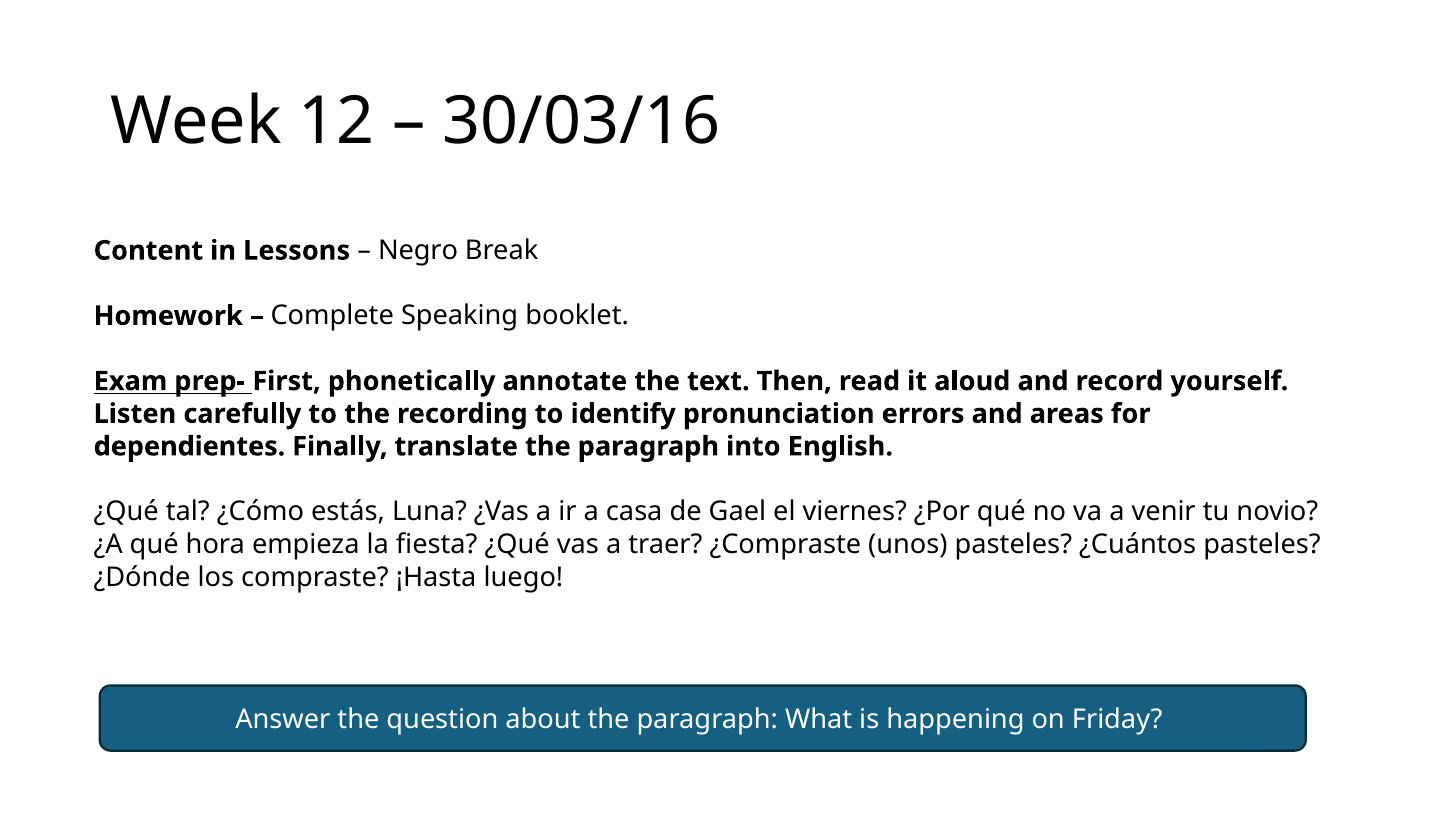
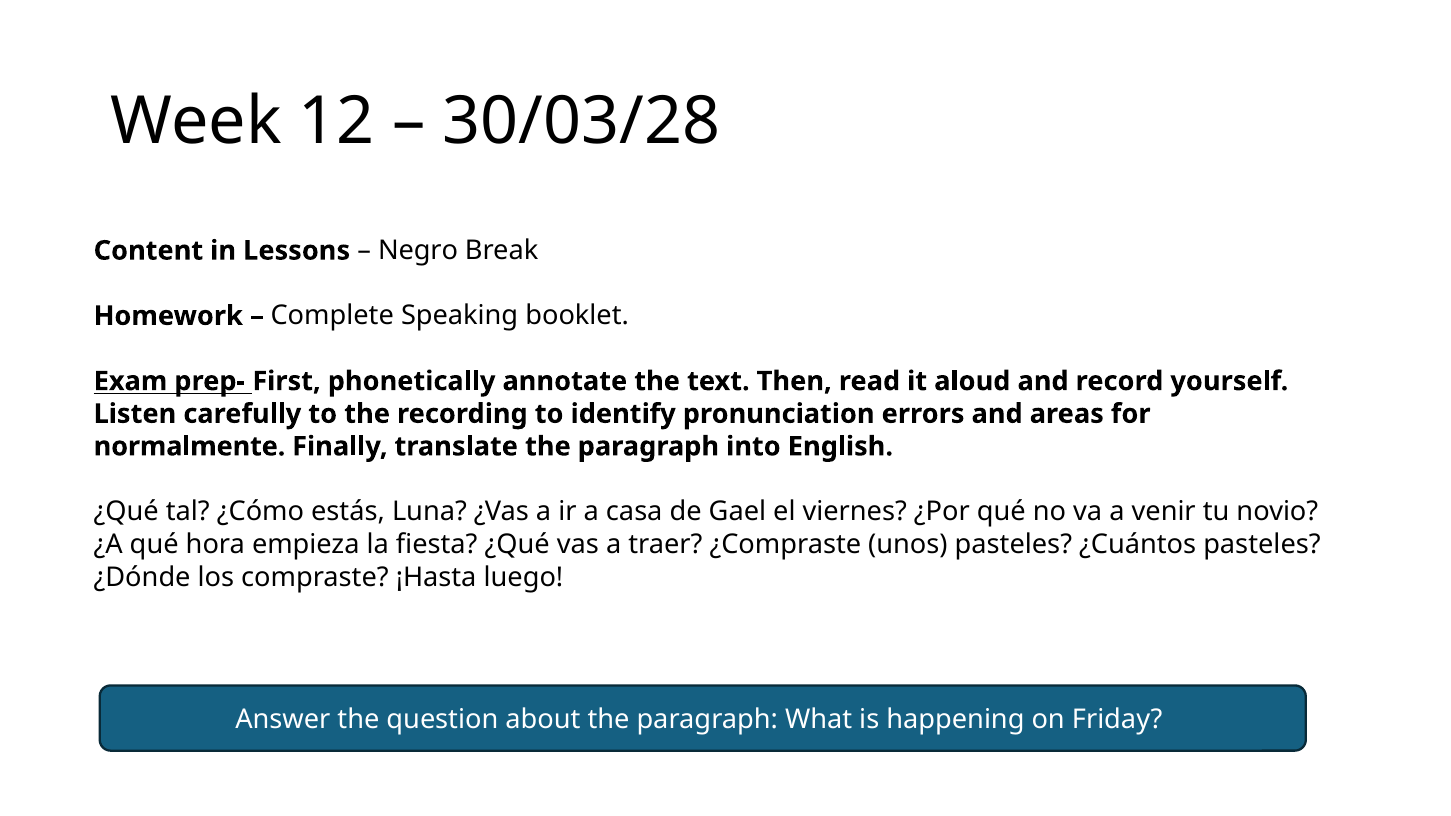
30/03/16: 30/03/16 -> 30/03/28 (582, 122)
dependientes: dependientes -> normalmente (189, 447)
